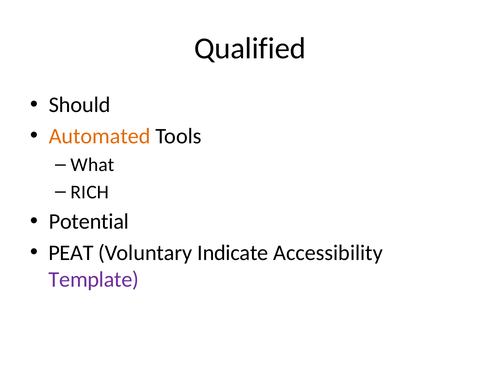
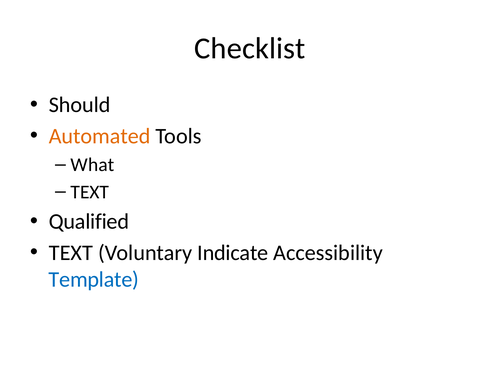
Qualified: Qualified -> Checklist (250, 48)
RICH: RICH -> TEXT (90, 192)
Potential: Potential -> Qualified (89, 222)
PEAT: PEAT -> TEXT (71, 253)
Template colour: purple -> blue (94, 279)
